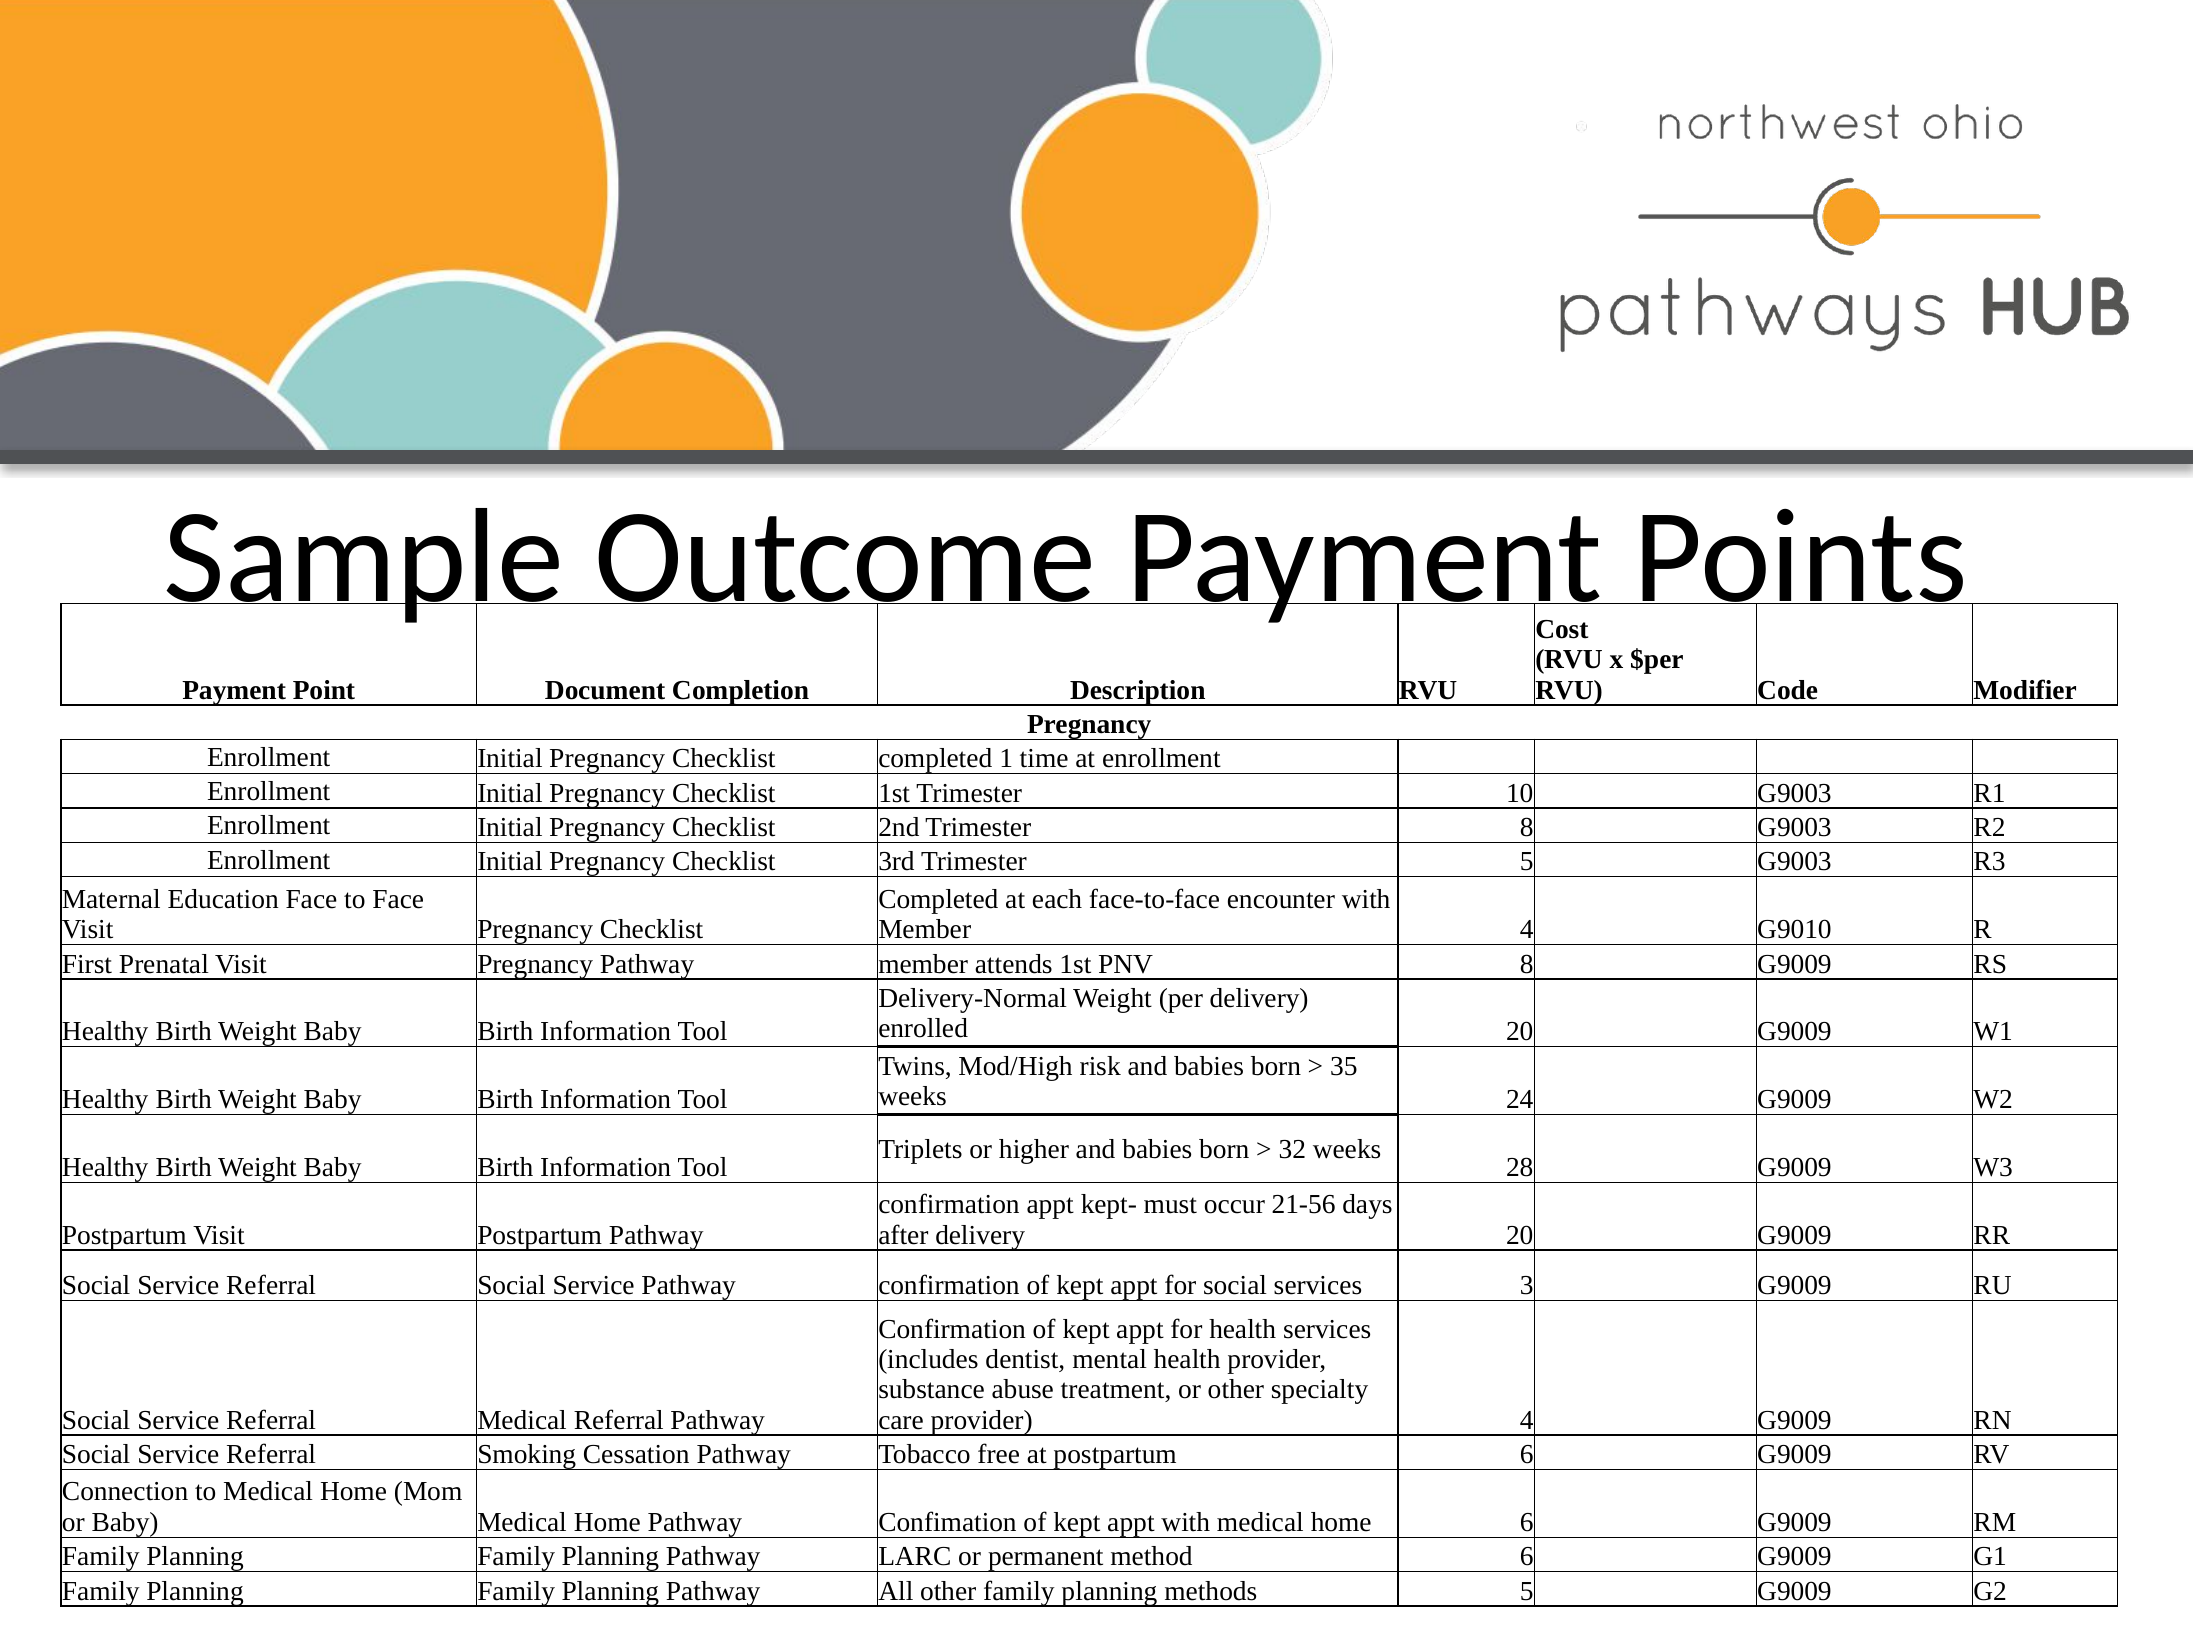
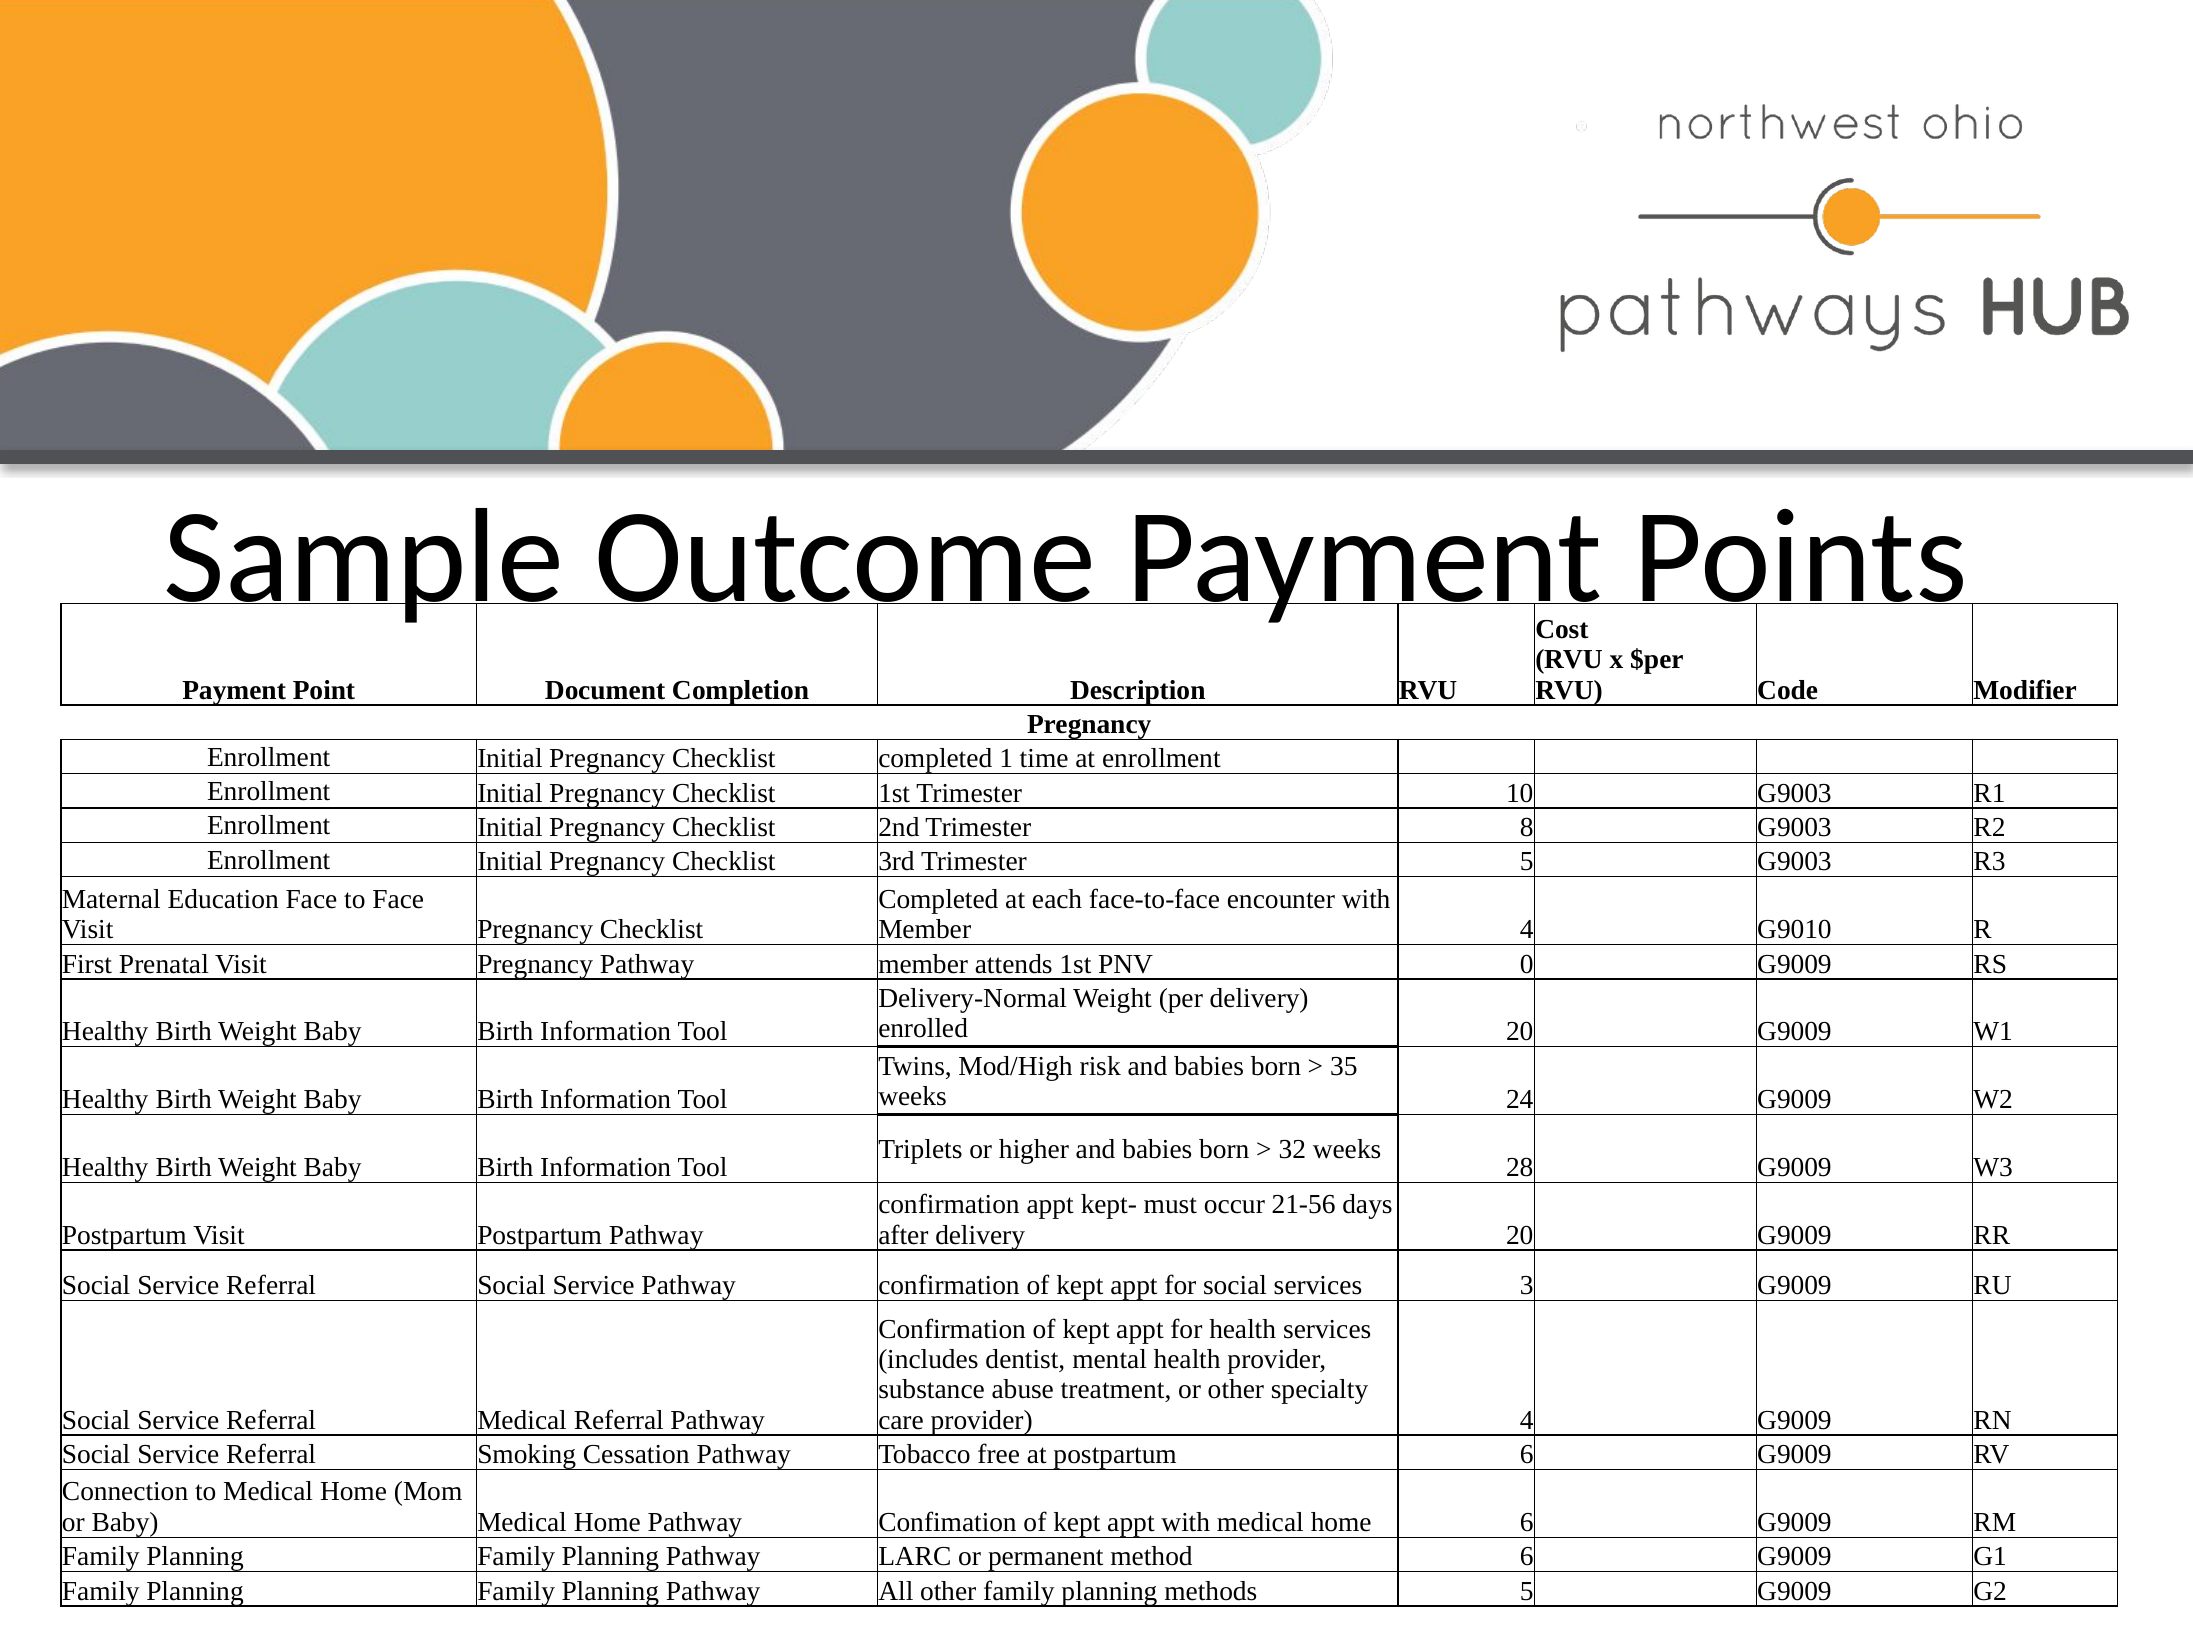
PNV 8: 8 -> 0 (1527, 964)
